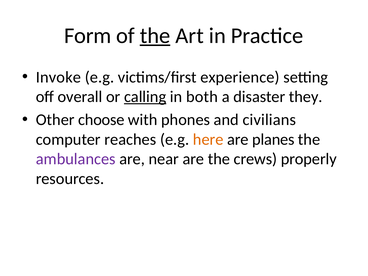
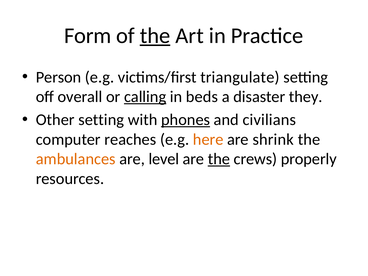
Invoke: Invoke -> Person (59, 77)
experience: experience -> triangulate (240, 77)
both: both -> beds (202, 97)
Other choose: choose -> setting (101, 120)
phones underline: none -> present (186, 120)
planes: planes -> shrink (273, 139)
ambulances colour: purple -> orange (76, 159)
near: near -> level (164, 159)
the underline: none -> present (219, 159)
